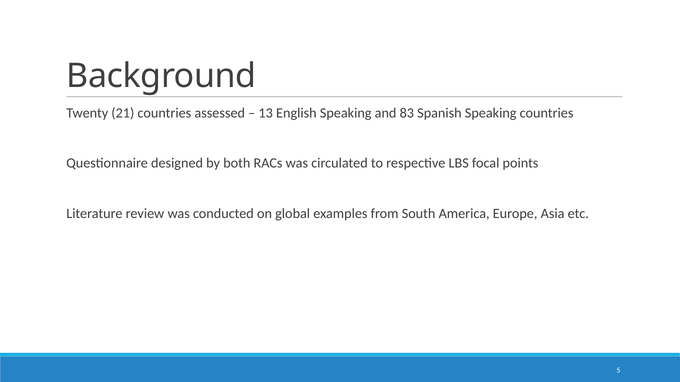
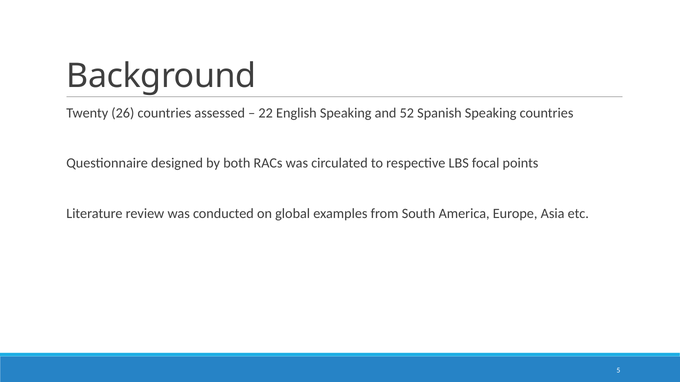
21: 21 -> 26 (123, 113)
13: 13 -> 22 (266, 113)
83: 83 -> 52 (407, 113)
